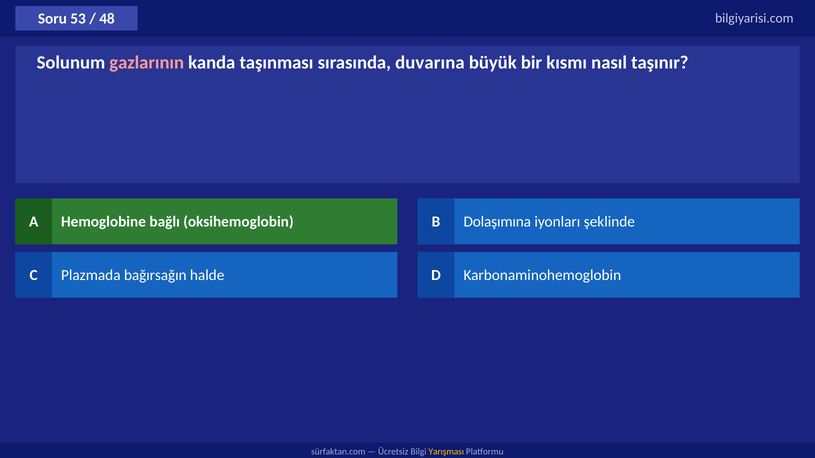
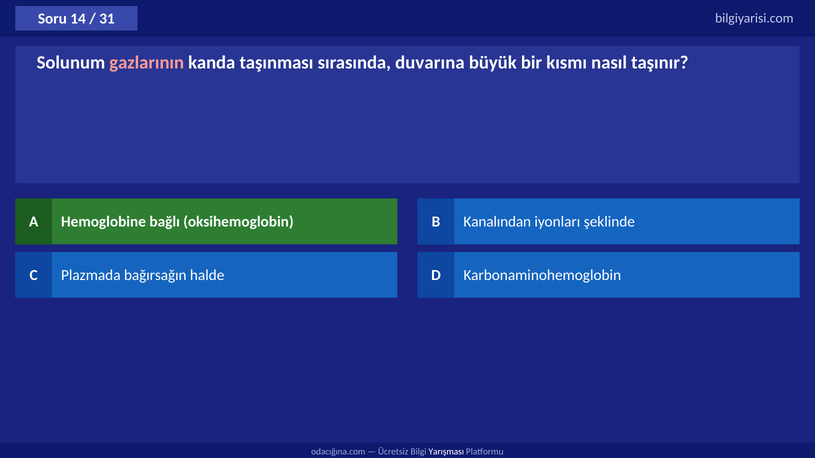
53: 53 -> 14 (78, 19)
48: 48 -> 31 (107, 19)
Dolaşımına: Dolaşımına -> Kanalından (497, 222)
sürfaktan.com: sürfaktan.com -> odacığına.com (338, 452)
Yarışması colour: yellow -> white (446, 452)
